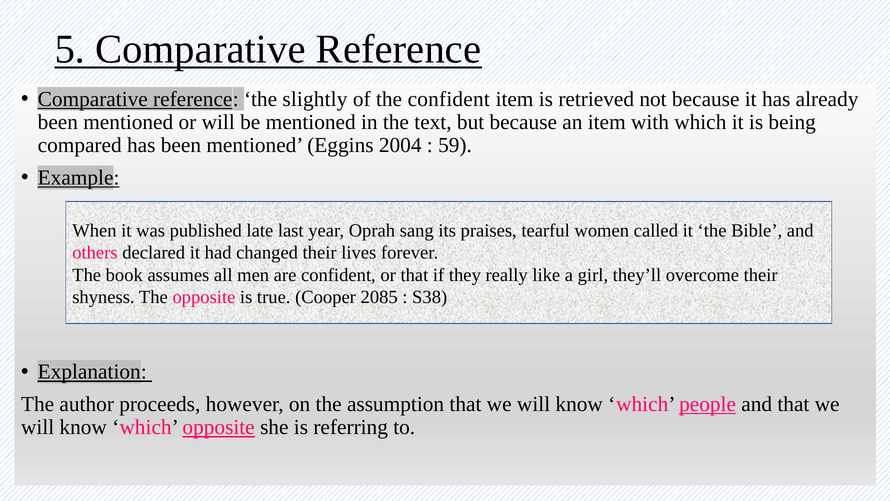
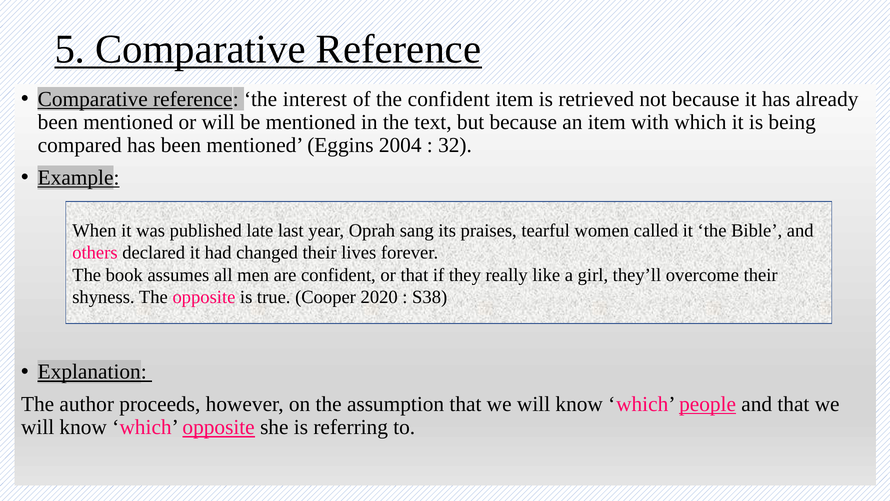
slightly: slightly -> interest (315, 99)
59: 59 -> 32 (455, 145)
2085: 2085 -> 2020 (379, 297)
